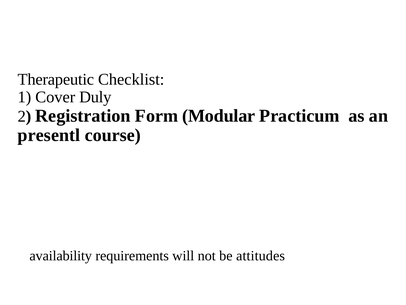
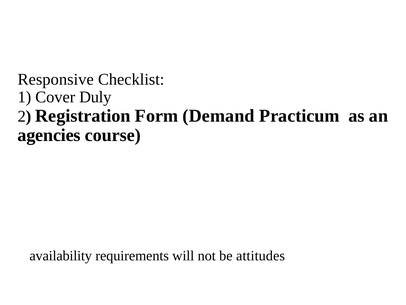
Therapeutic: Therapeutic -> Responsive (56, 79)
Modular: Modular -> Demand (219, 116)
presentl: presentl -> agencies (49, 135)
